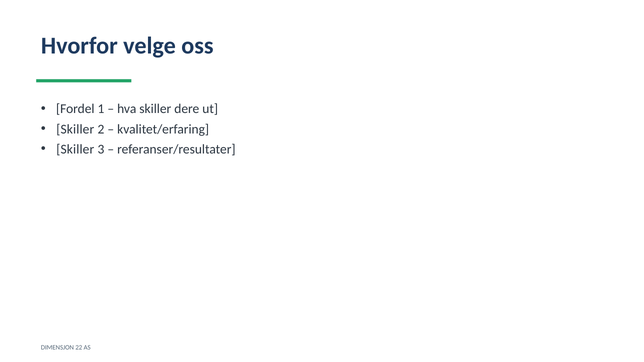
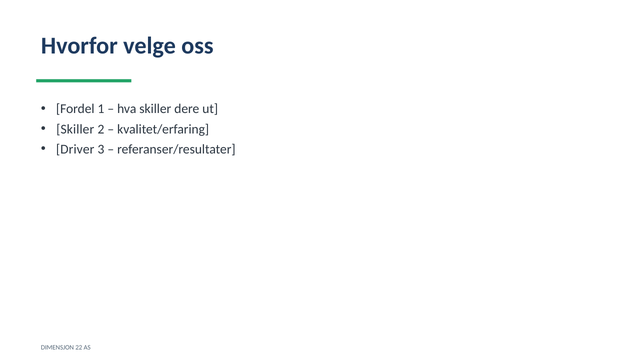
Skiller: Skiller -> Driver (75, 149)
